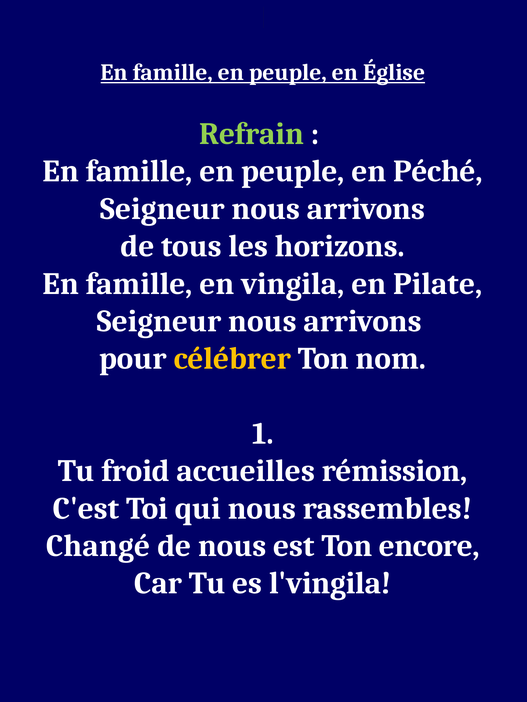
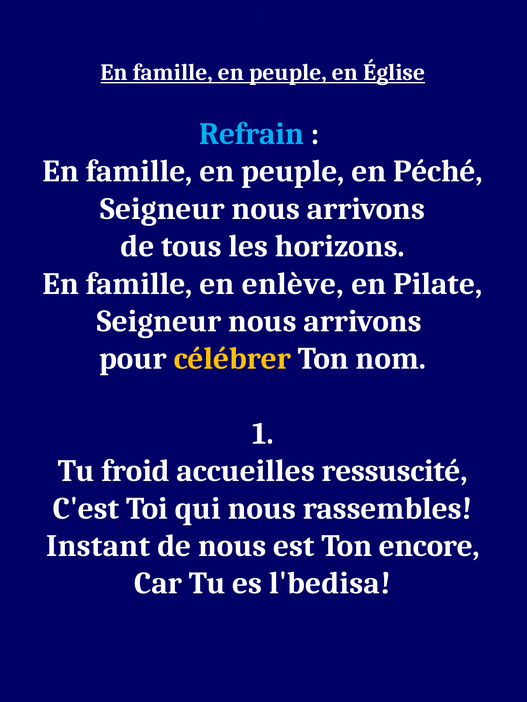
Refrain colour: light green -> light blue (252, 134)
vingila: vingila -> enlève (293, 284)
rémission: rémission -> ressuscité (395, 471)
Changé: Changé -> Instant (98, 546)
l'vingila: l'vingila -> l'bedisa (330, 584)
